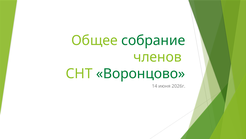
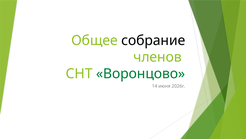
собрание colour: green -> black (153, 40)
